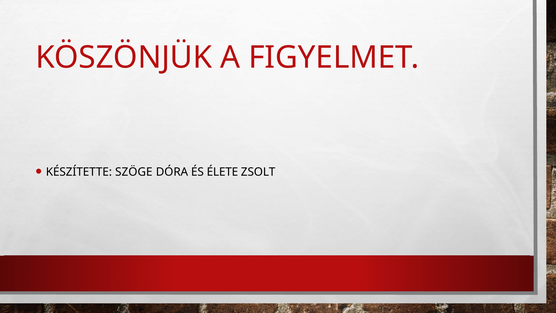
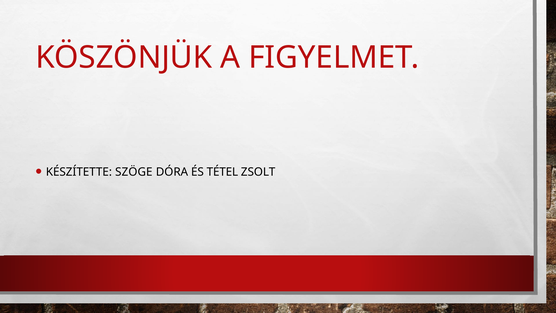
ÉLETE: ÉLETE -> TÉTEL (222, 172)
